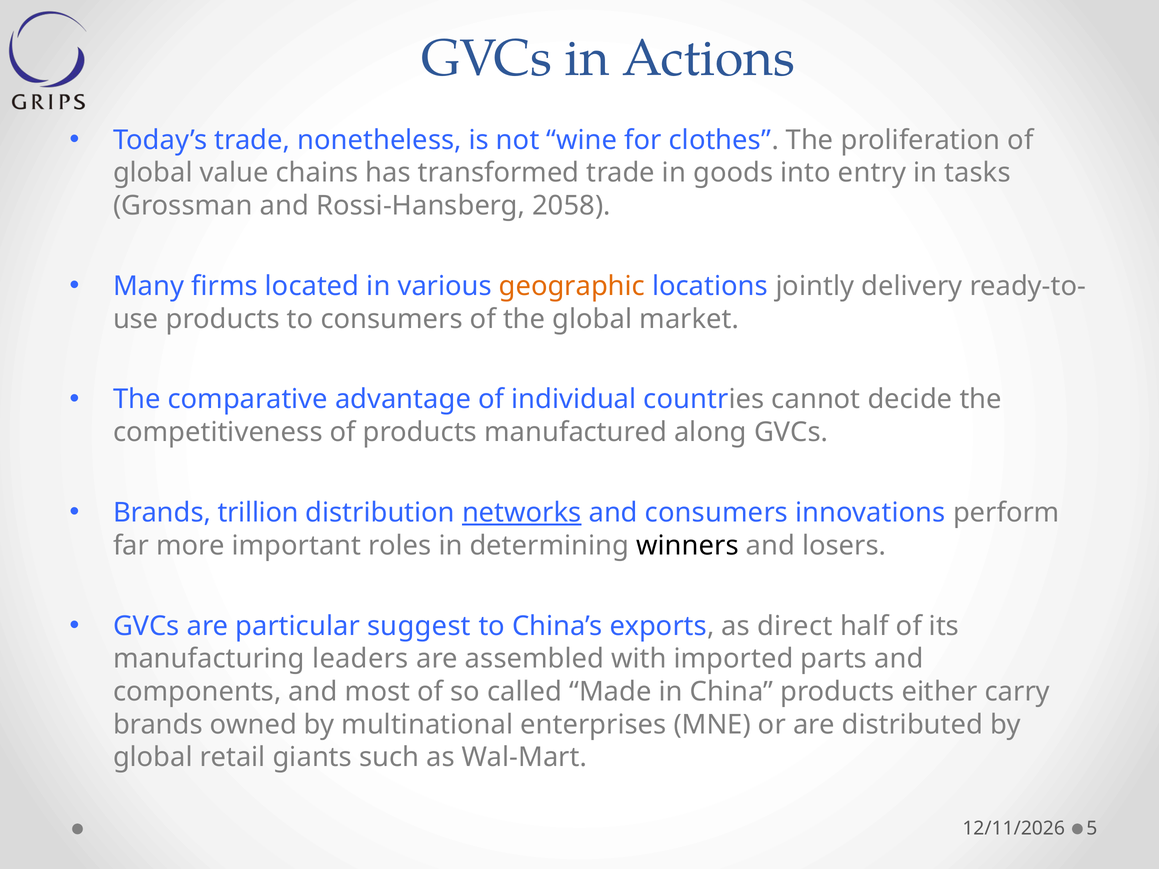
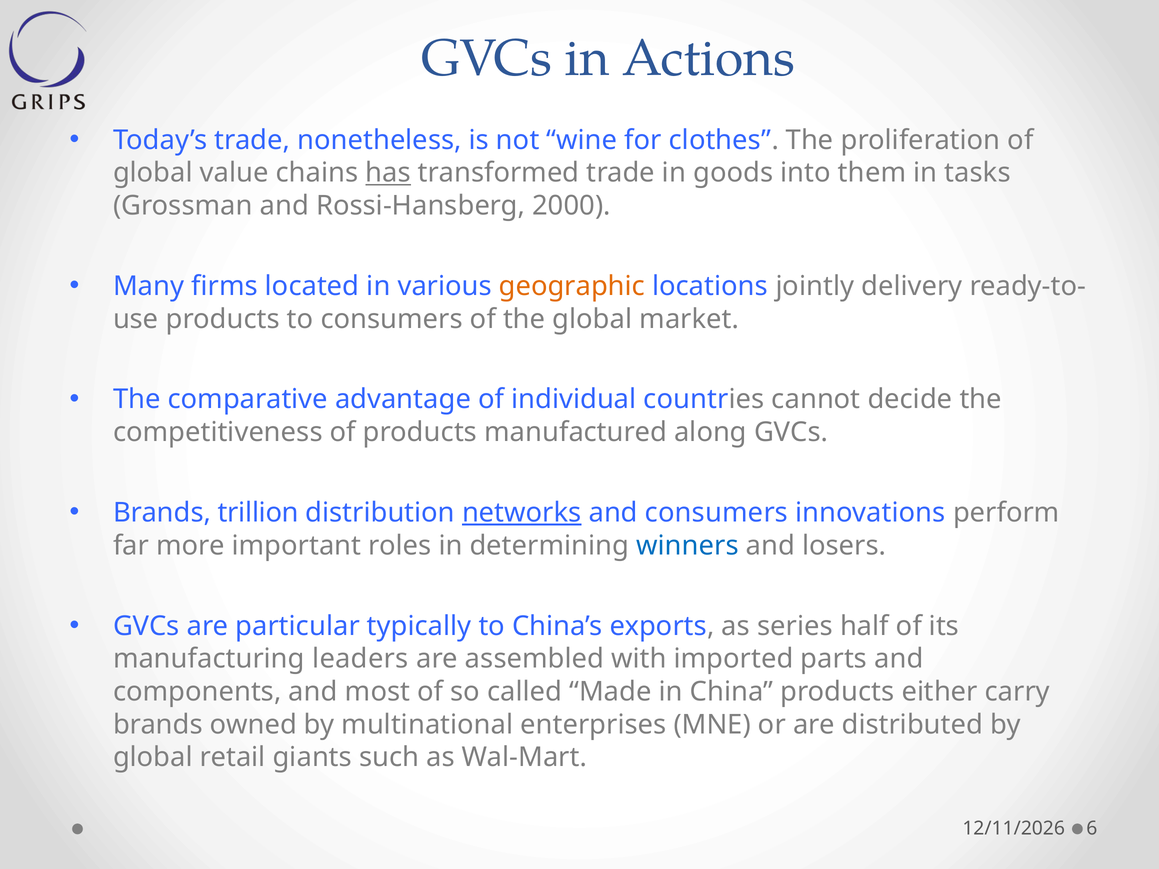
has underline: none -> present (388, 173)
entry: entry -> them (872, 173)
2058: 2058 -> 2000 (571, 206)
winners colour: black -> blue (688, 546)
suggest: suggest -> typically (419, 626)
direct: direct -> series (795, 626)
5: 5 -> 6 (1092, 829)
